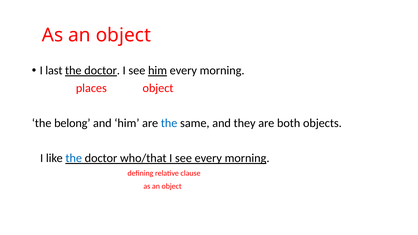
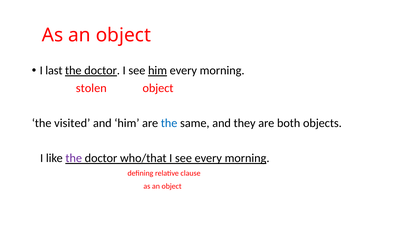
places: places -> stolen (91, 88)
belong: belong -> visited (72, 123)
the colour: blue -> purple (74, 158)
